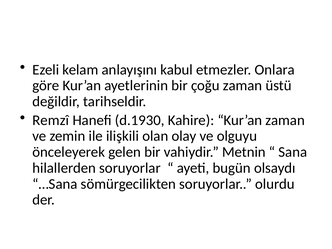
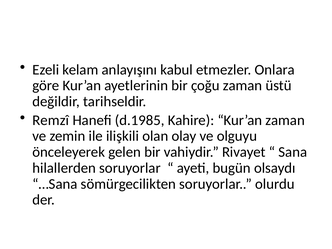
d.1930: d.1930 -> d.1985 (140, 120)
Metnin: Metnin -> Rivayet (244, 152)
